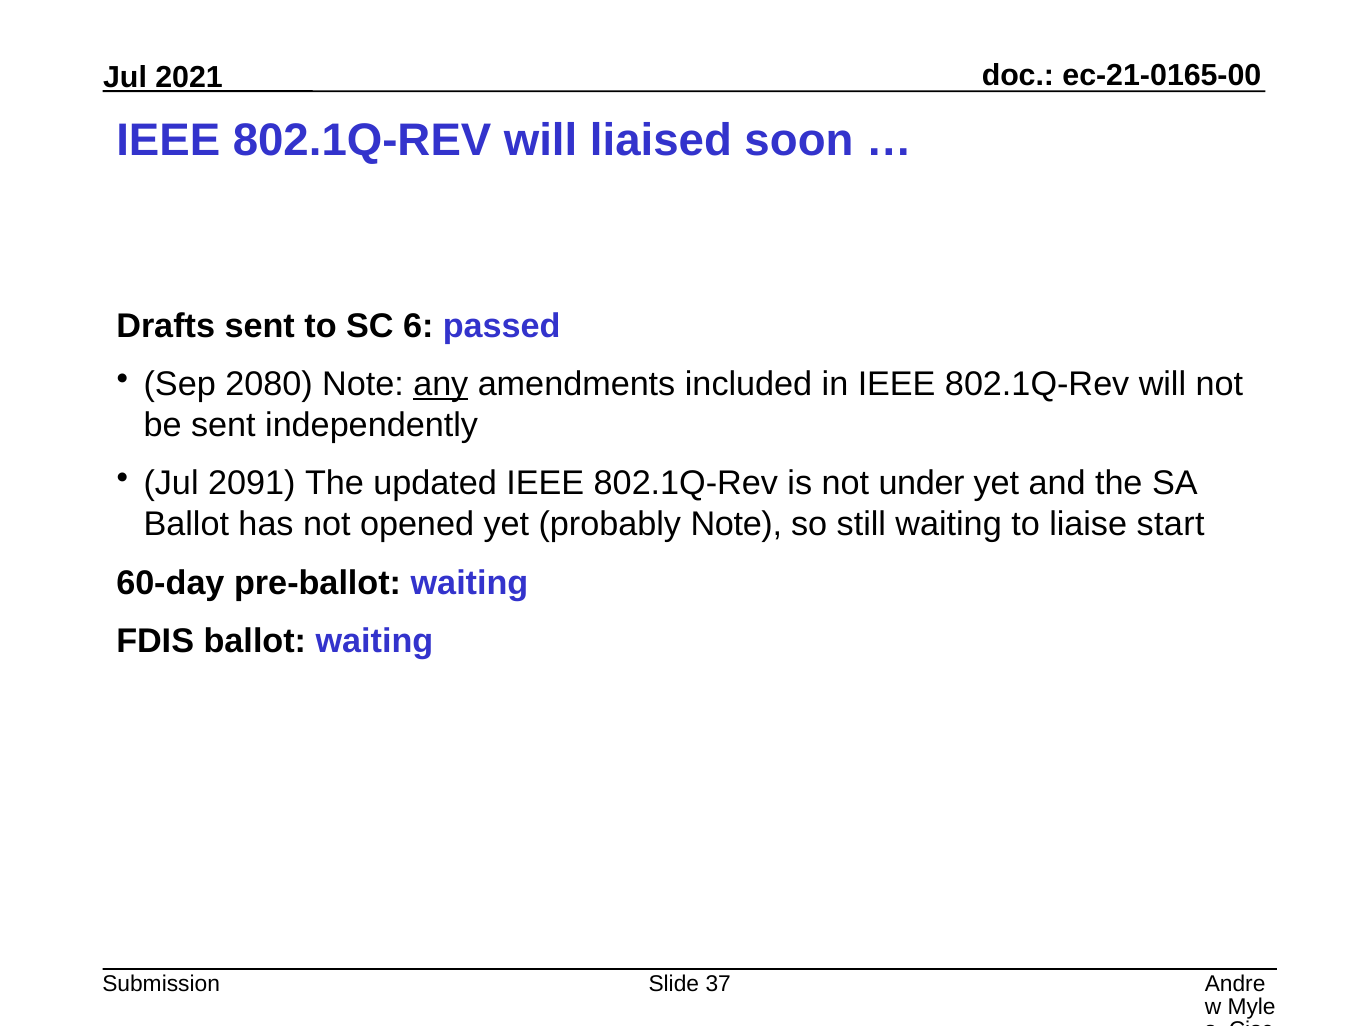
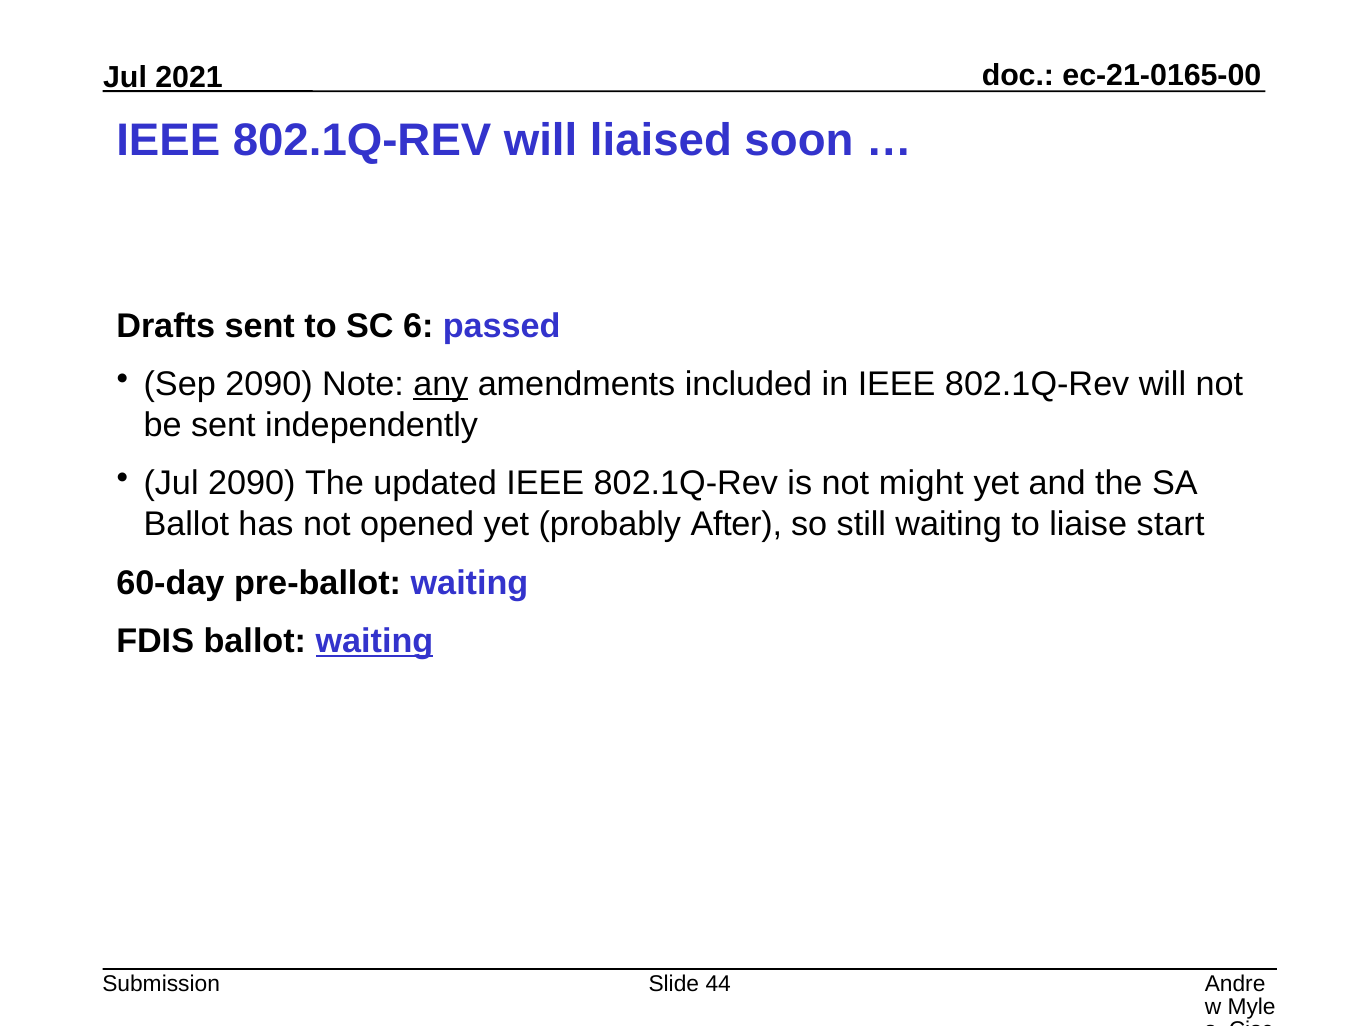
Sep 2080: 2080 -> 2090 (269, 384)
Jul 2091: 2091 -> 2090 (252, 484)
under: under -> might (921, 484)
probably Note: Note -> After (736, 525)
waiting underline: none -> present (374, 641)
37: 37 -> 44 (718, 984)
